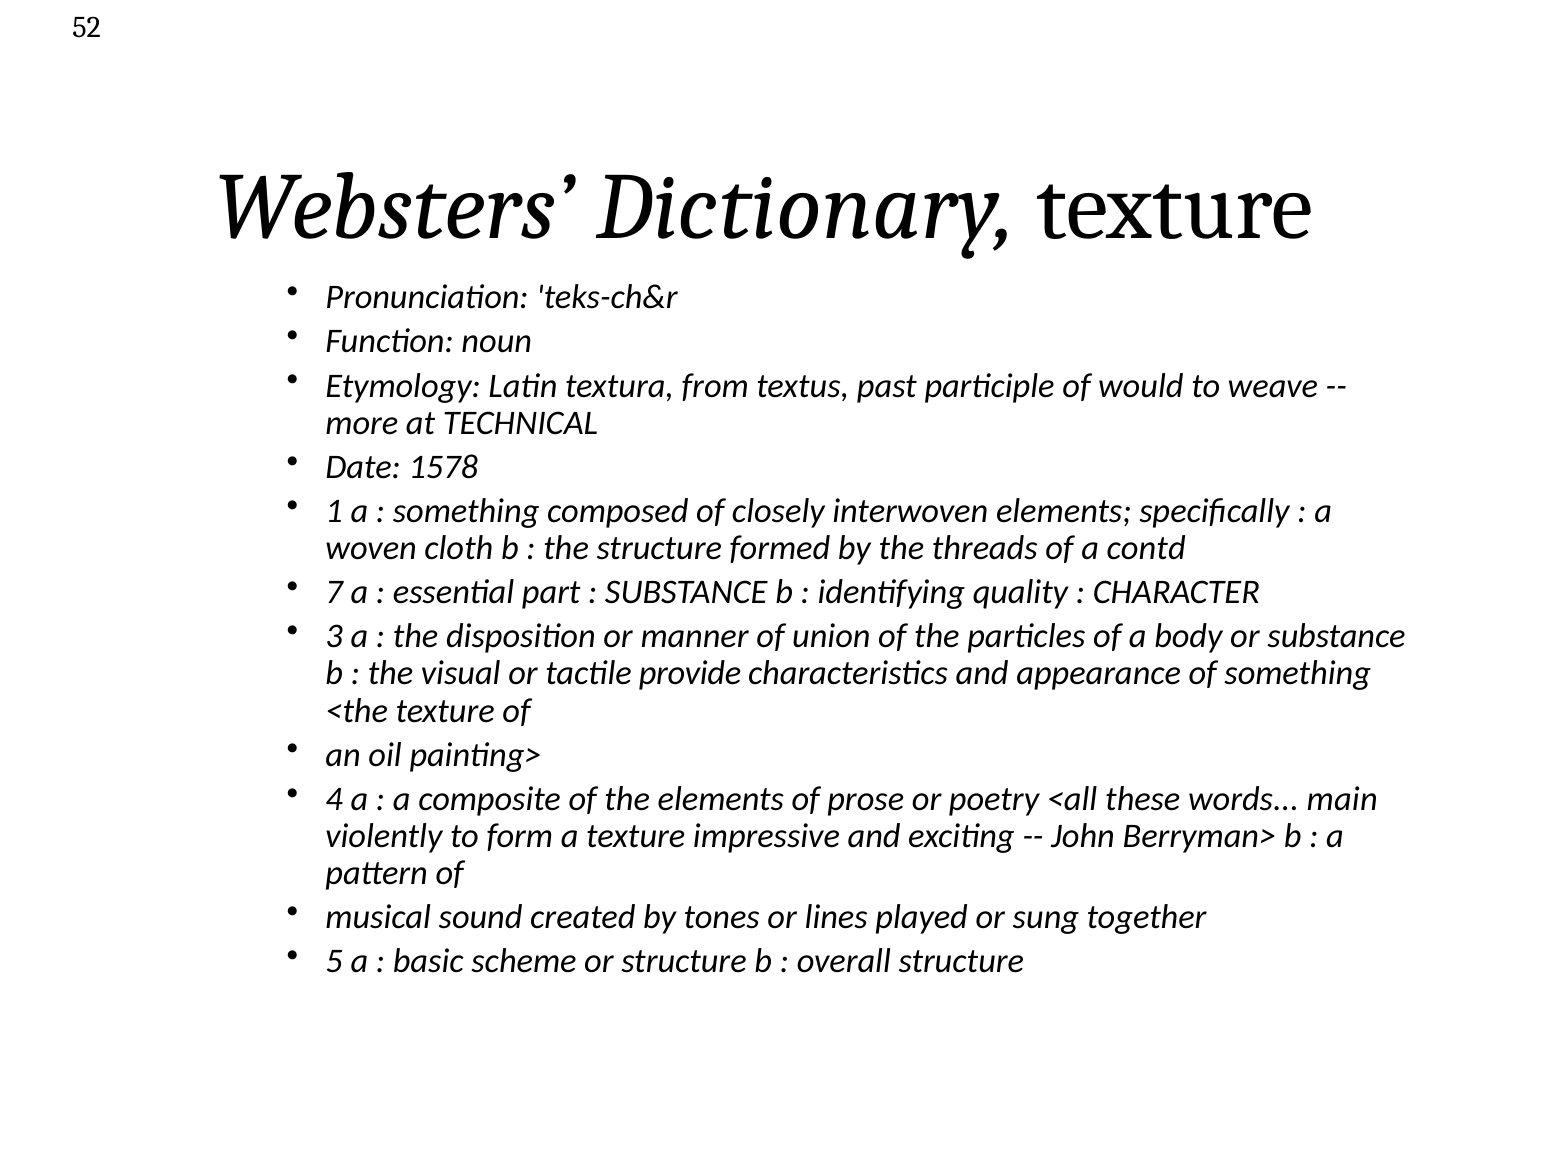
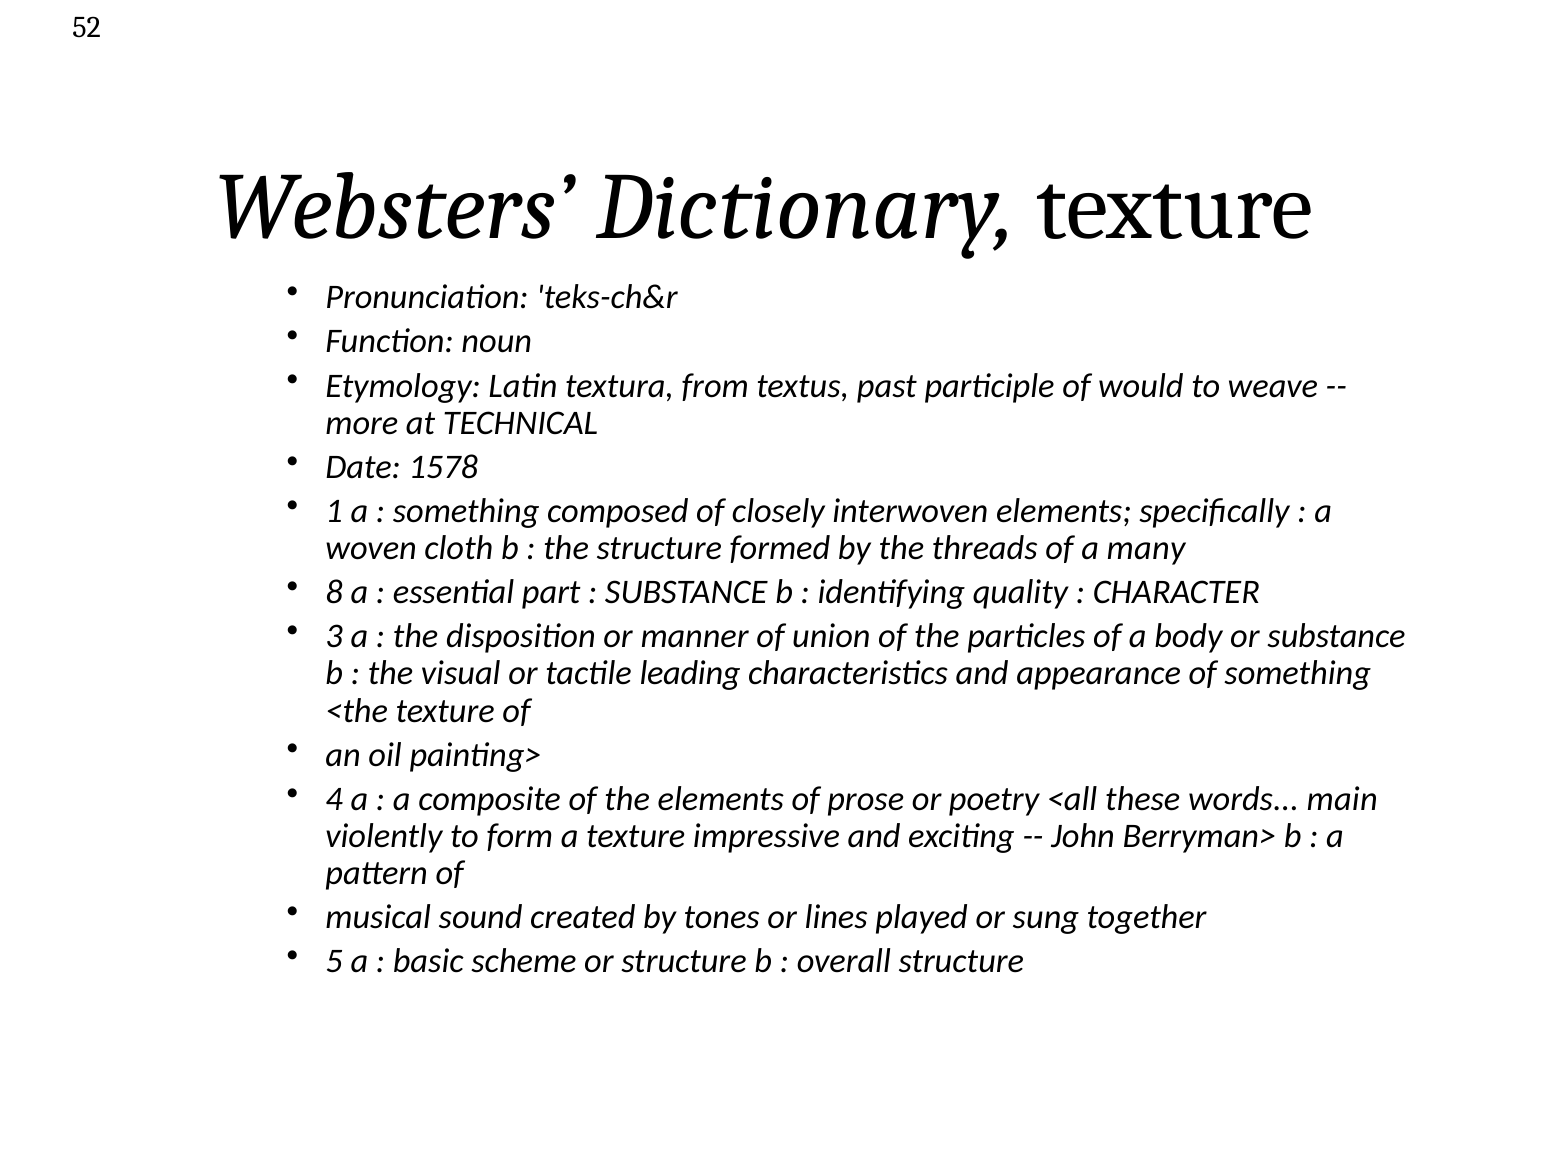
contd: contd -> many (1146, 548)
7: 7 -> 8 (334, 592)
provide: provide -> leading (690, 673)
